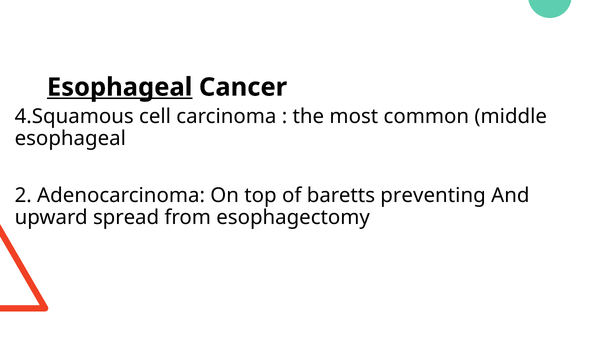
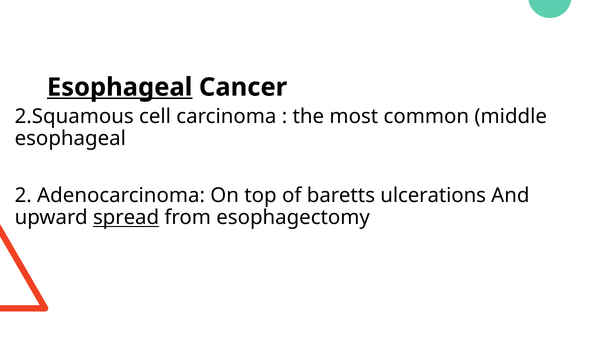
4.Squamous: 4.Squamous -> 2.Squamous (74, 117)
preventing: preventing -> ulcerations (433, 196)
spread underline: none -> present (126, 218)
